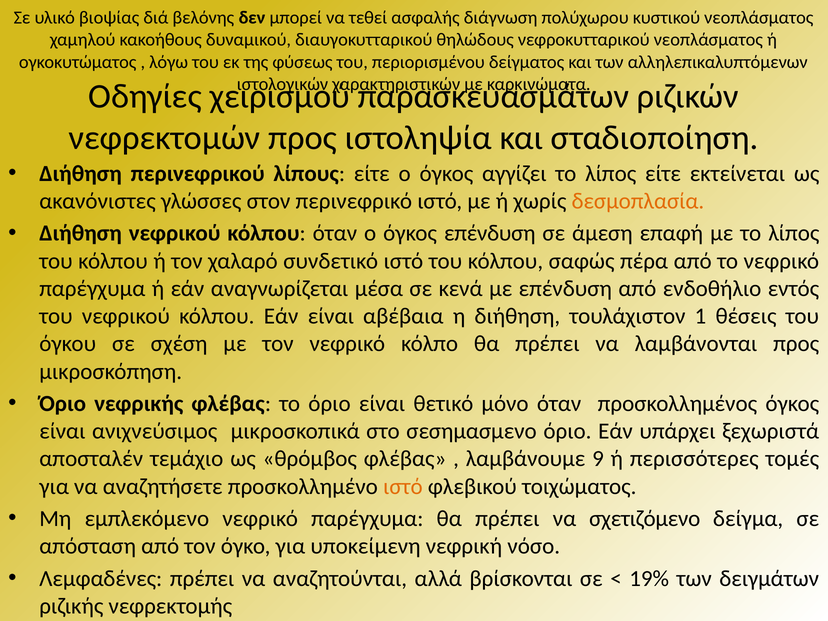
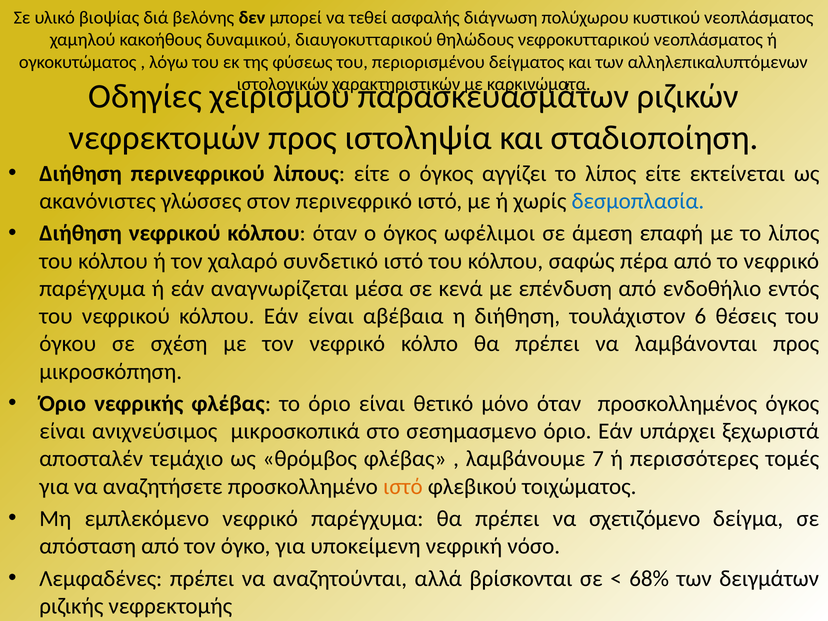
δεσμοπλασία colour: orange -> blue (638, 201)
όγκος επένδυση: επένδυση -> ωφέλιμοι (490, 233)
1: 1 -> 6 (700, 316)
9: 9 -> 7 (598, 459)
19%: 19% -> 68% (649, 578)
